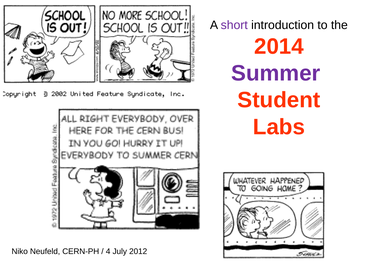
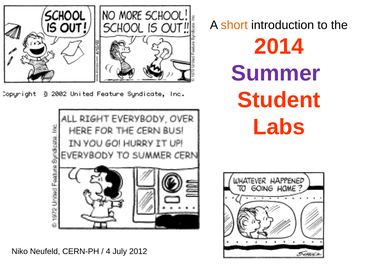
short colour: purple -> orange (234, 25)
